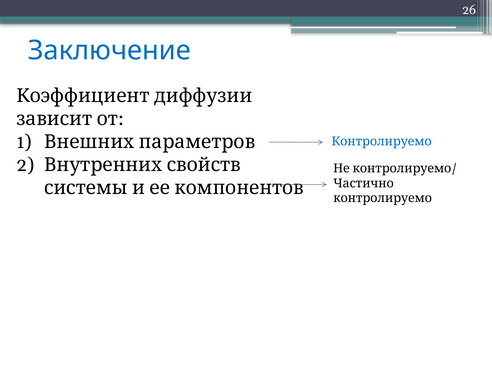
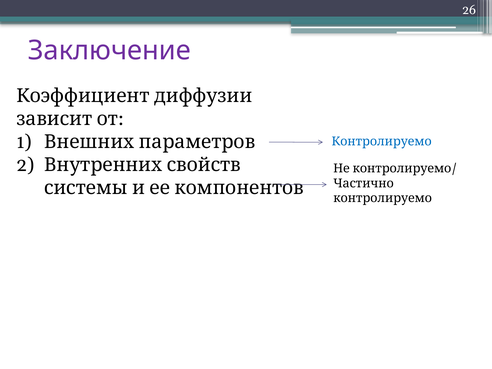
Заключение colour: blue -> purple (109, 50)
